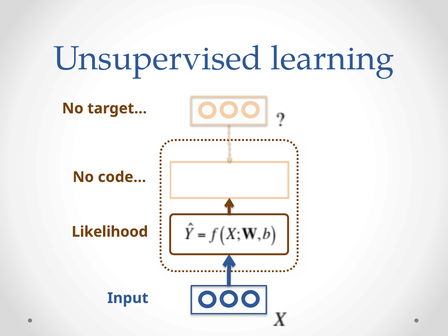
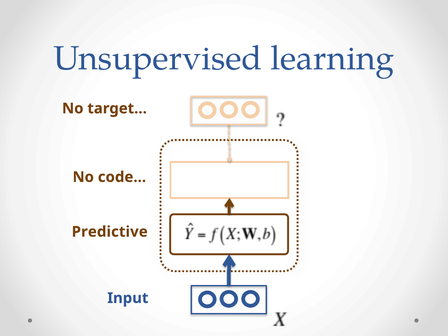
Likelihood: Likelihood -> Predictive (110, 232)
